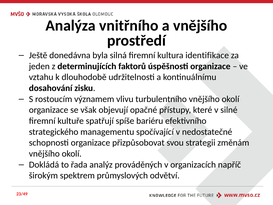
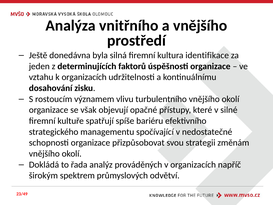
k dlouhodobě: dlouhodobě -> organizacích (84, 77)
